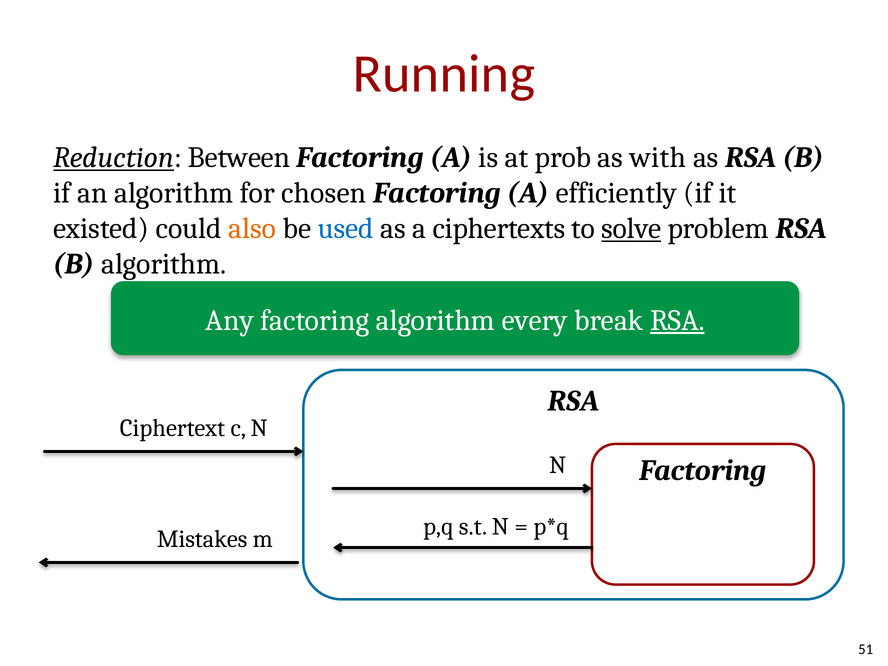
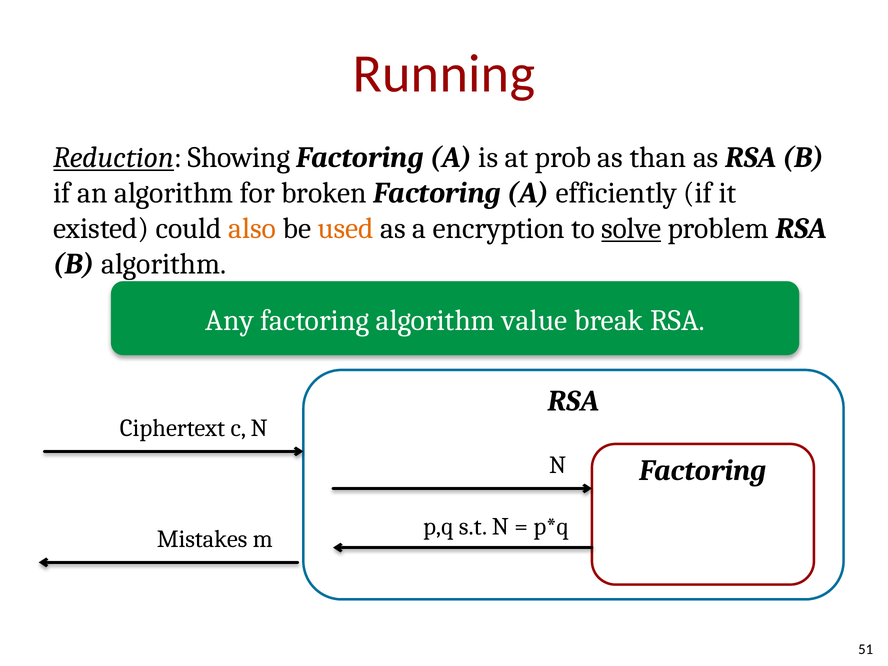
Between: Between -> Showing (239, 157)
with: with -> than (658, 157)
chosen: chosen -> broken (324, 193)
used colour: blue -> orange (346, 229)
ciphertexts: ciphertexts -> encryption (499, 229)
every: every -> value (535, 320)
RSA underline: present -> none (677, 320)
